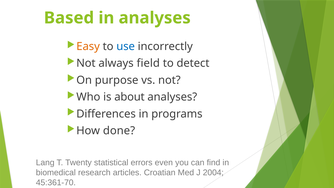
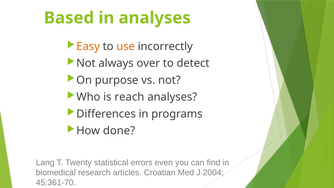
use colour: blue -> orange (126, 46)
field: field -> over (148, 63)
about: about -> reach (129, 97)
